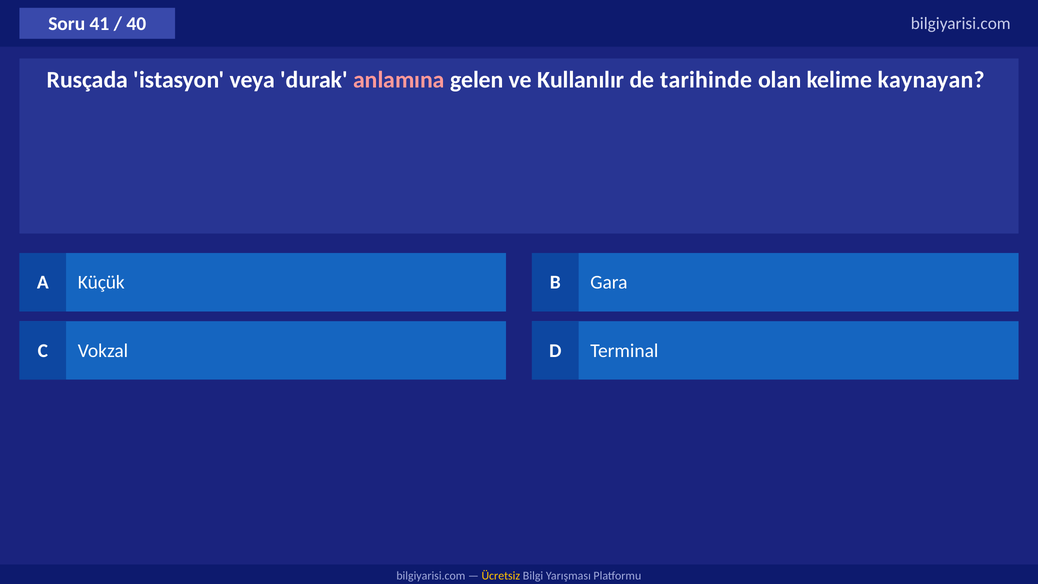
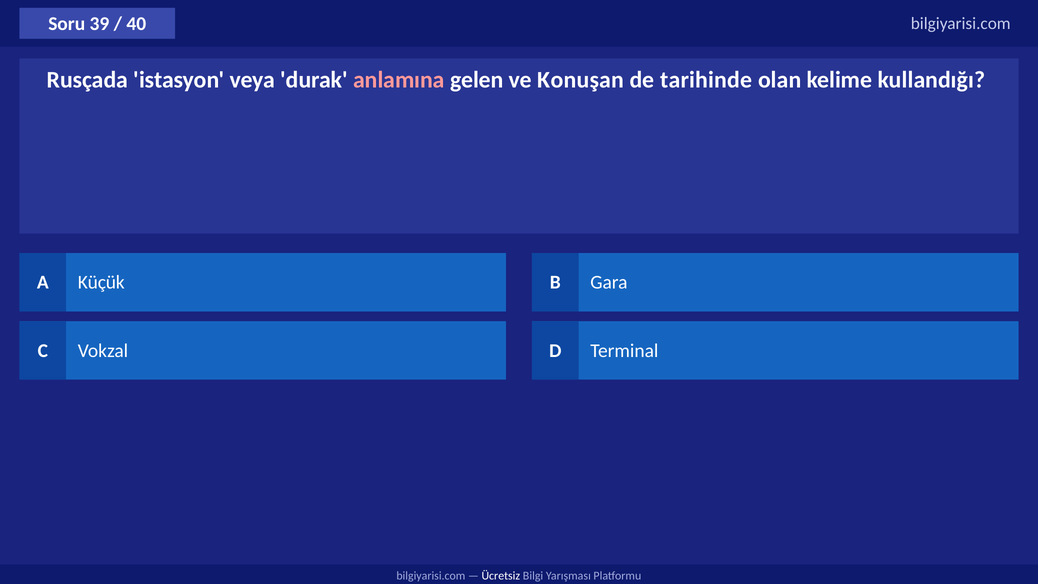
41: 41 -> 39 (99, 24)
Kullanılır: Kullanılır -> Konuşan (581, 80)
kaynayan: kaynayan -> kullandığı (931, 80)
Ücretsiz colour: yellow -> white (501, 576)
